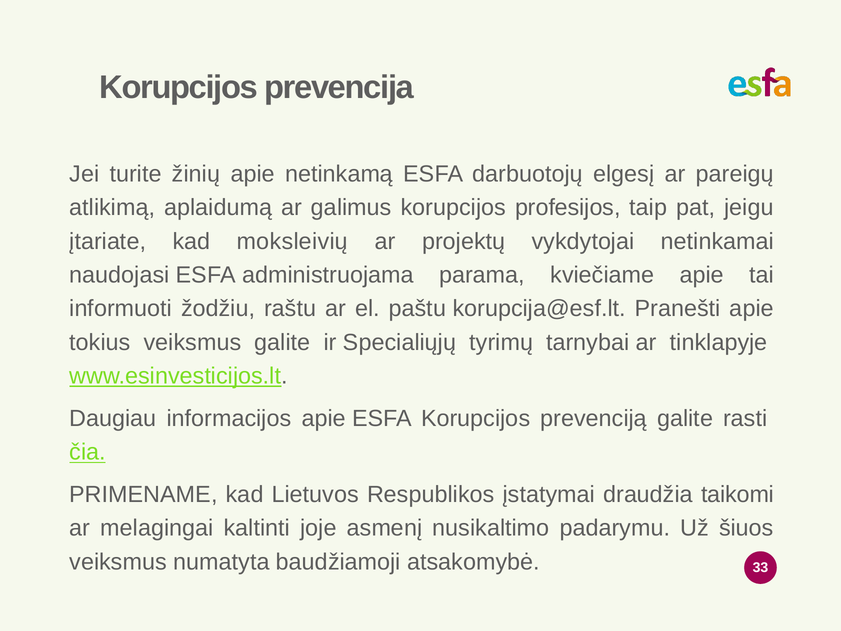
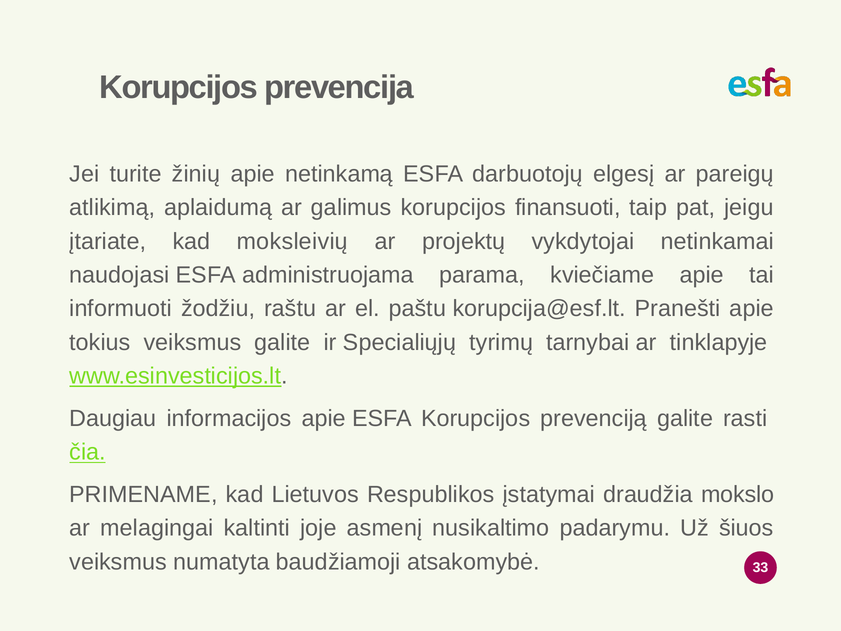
profesijos: profesijos -> finansuoti (568, 208)
taikomi: taikomi -> mokslo (738, 494)
